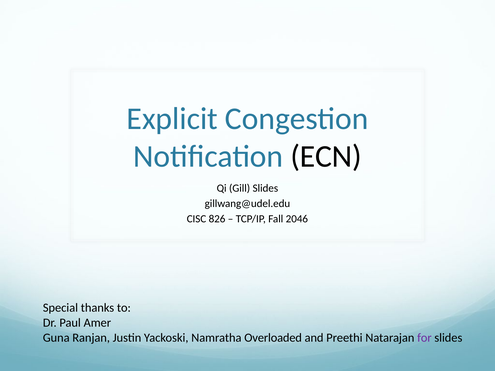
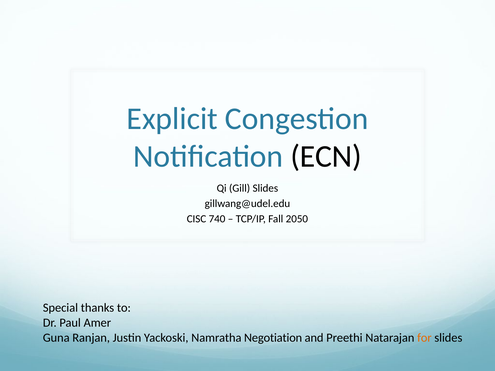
826: 826 -> 740 (217, 219)
2046: 2046 -> 2050 (297, 219)
Overloaded: Overloaded -> Negotiation (273, 338)
for colour: purple -> orange (424, 338)
